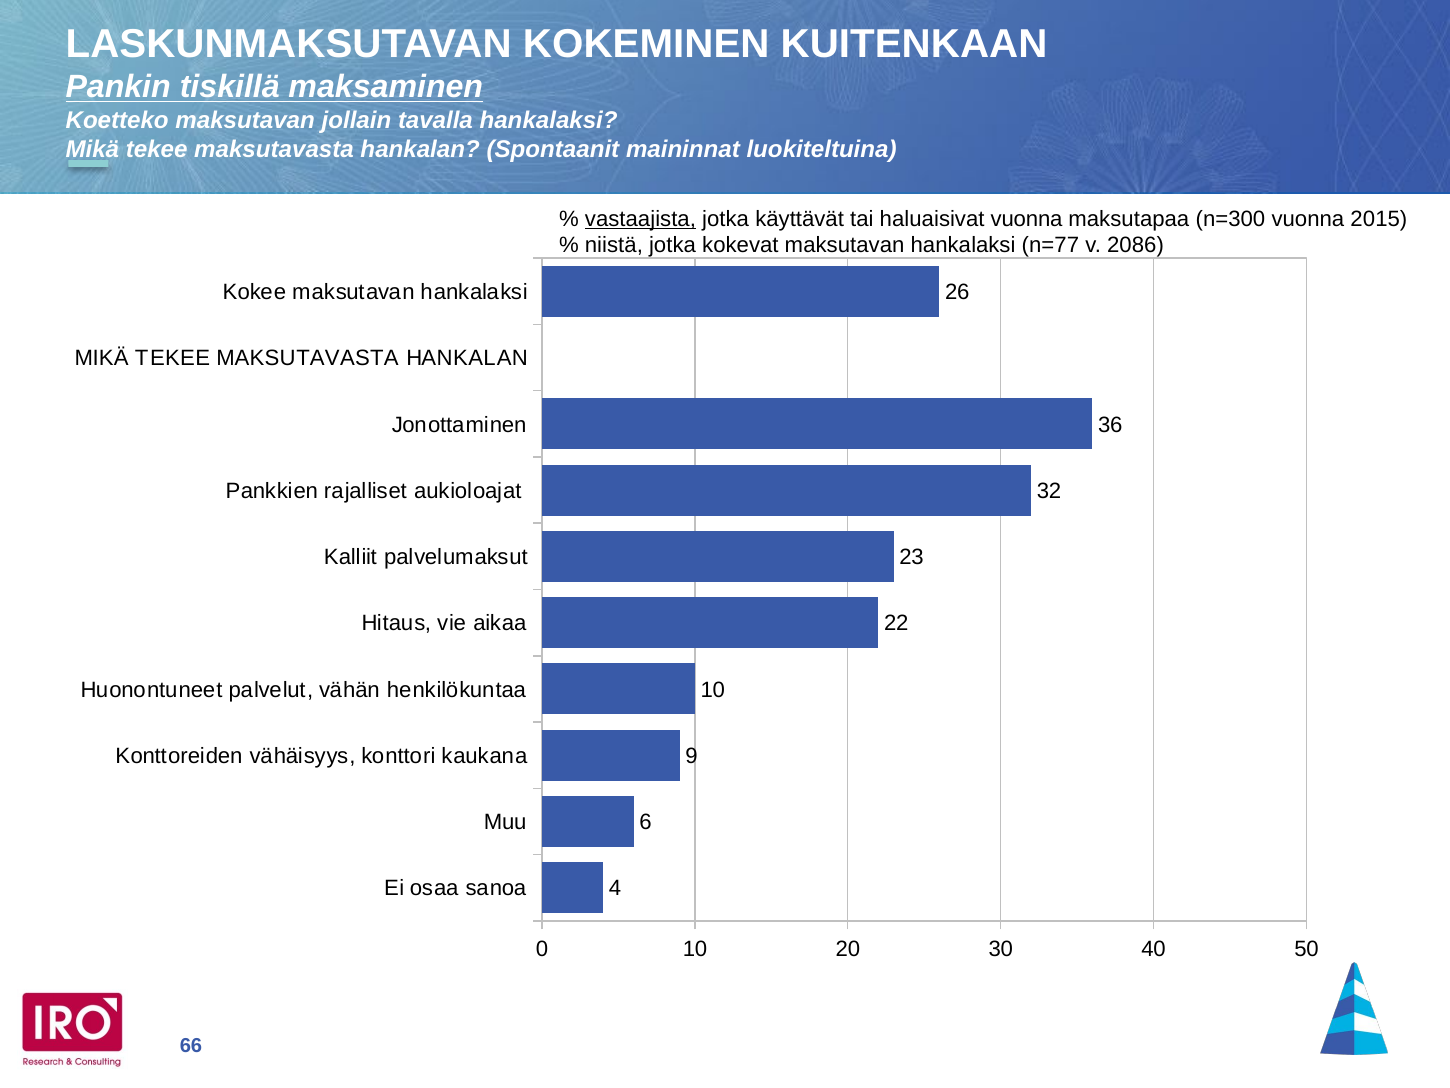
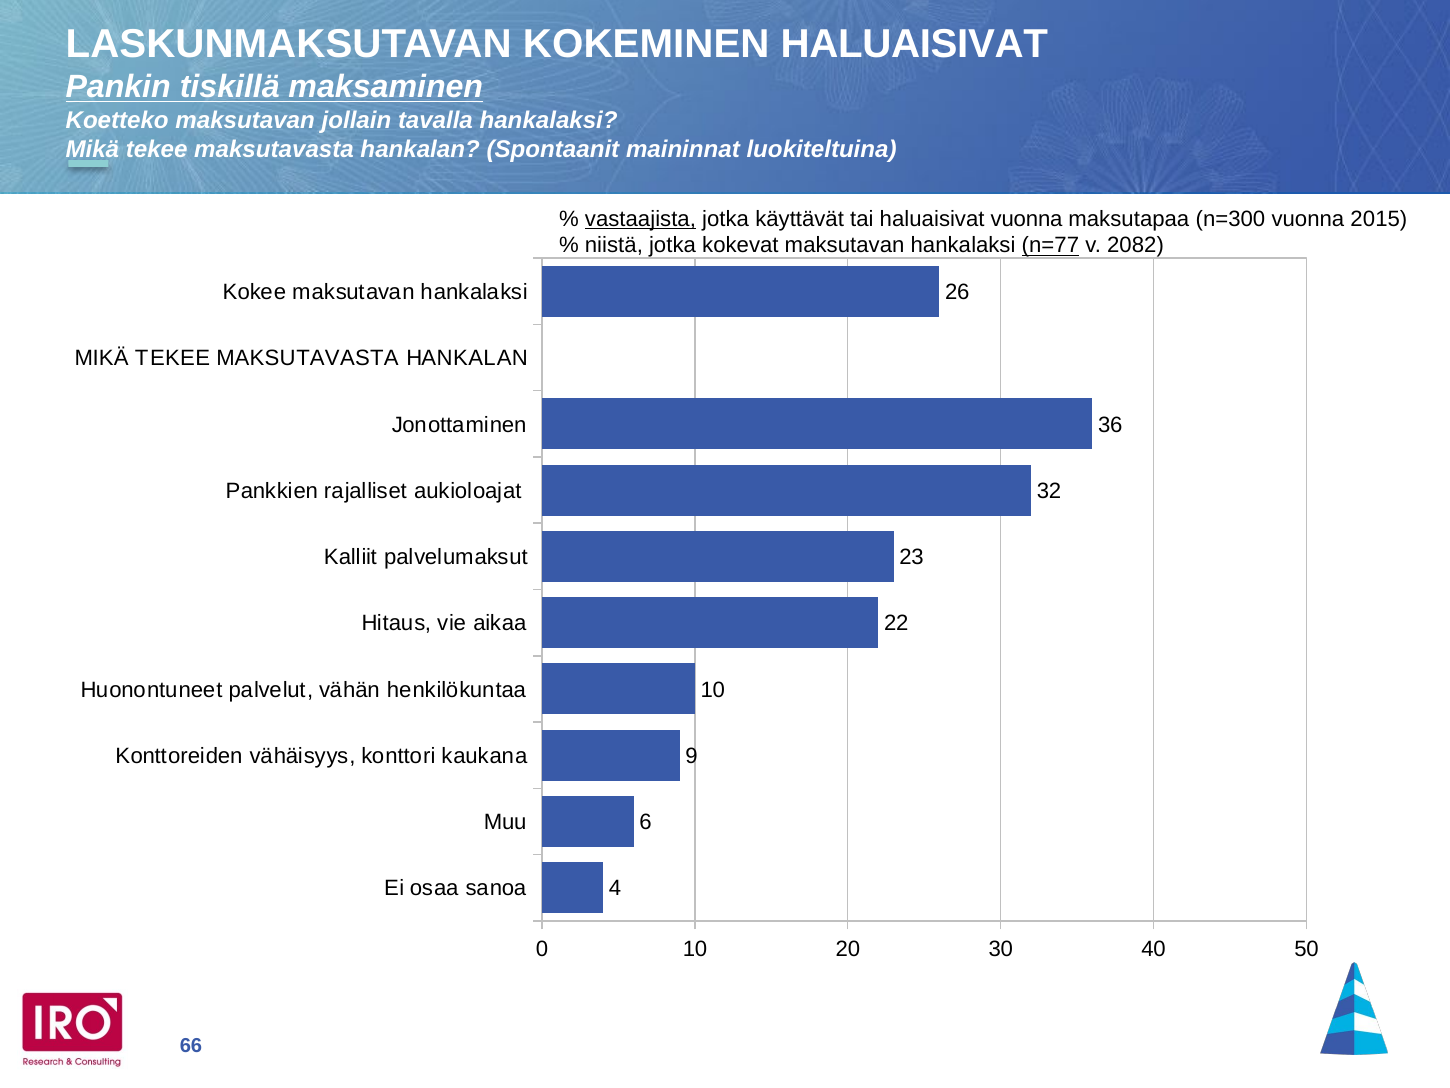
KOKEMINEN KUITENKAAN: KUITENKAAN -> HALUAISIVAT (914, 44)
n=77 underline: none -> present (1050, 246)
2086: 2086 -> 2082 (1135, 246)
